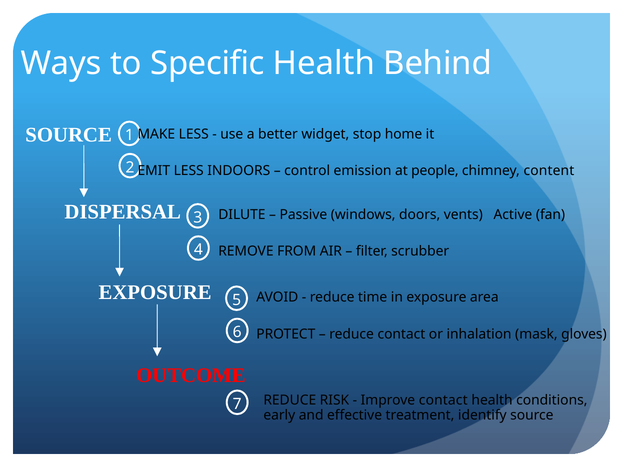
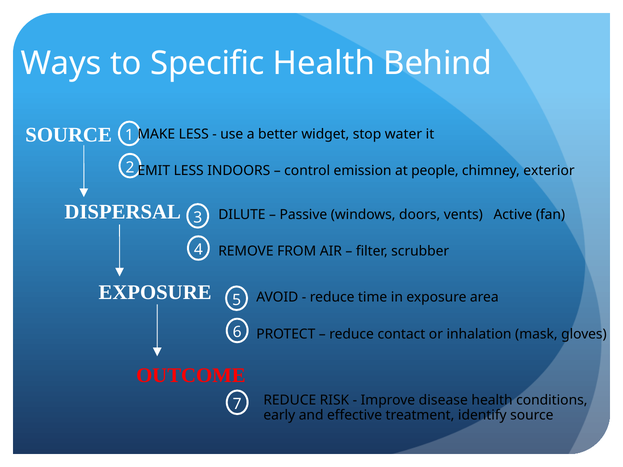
home: home -> water (403, 134)
content: content -> exterior (549, 171)
Improve contact: contact -> disease (443, 400)
